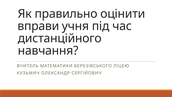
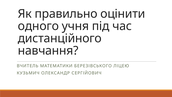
вправи: вправи -> одного (38, 26)
